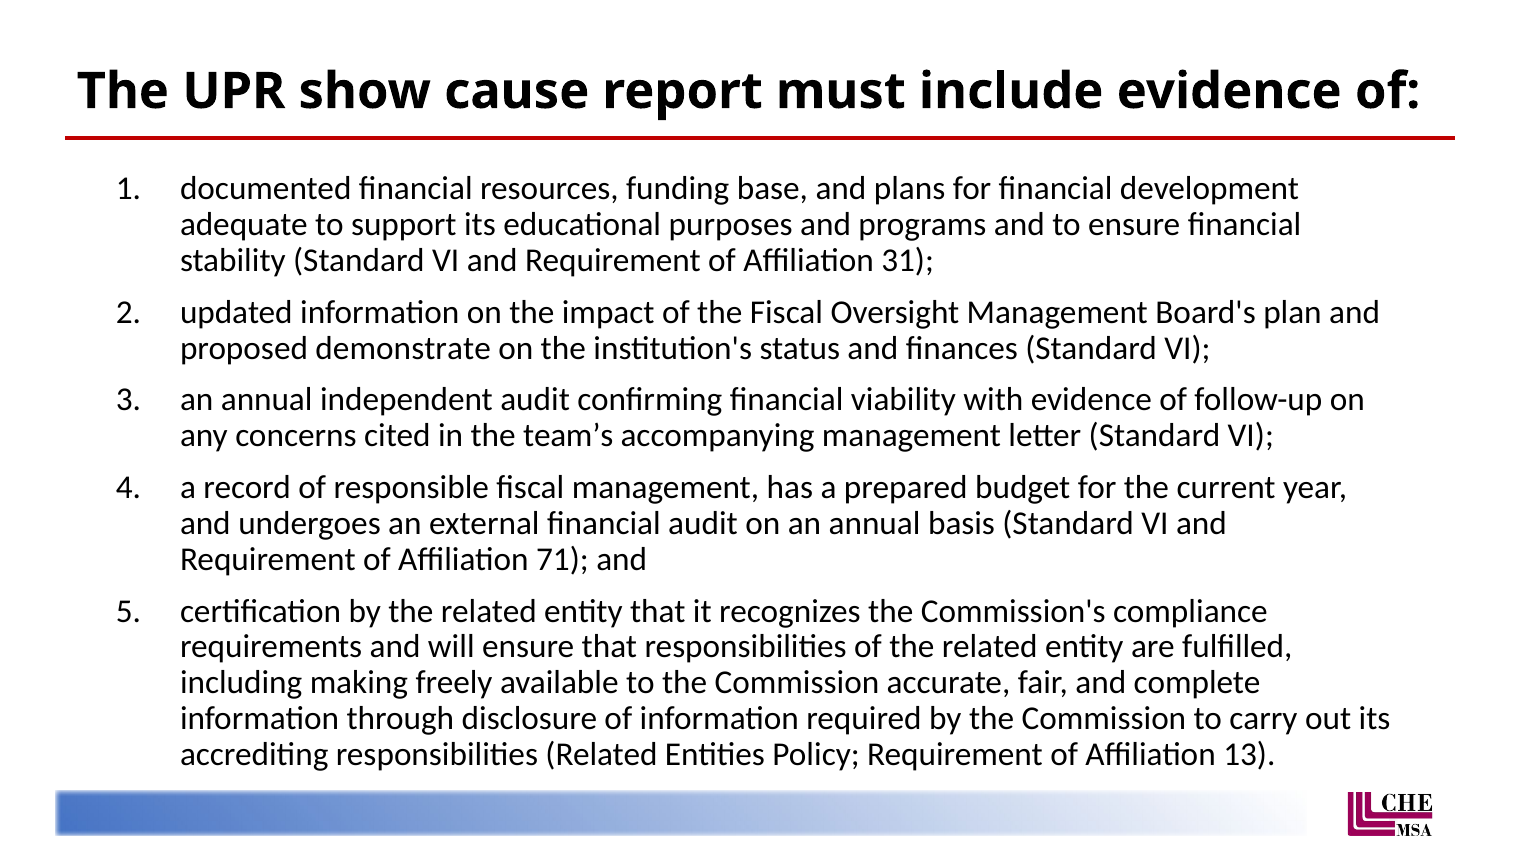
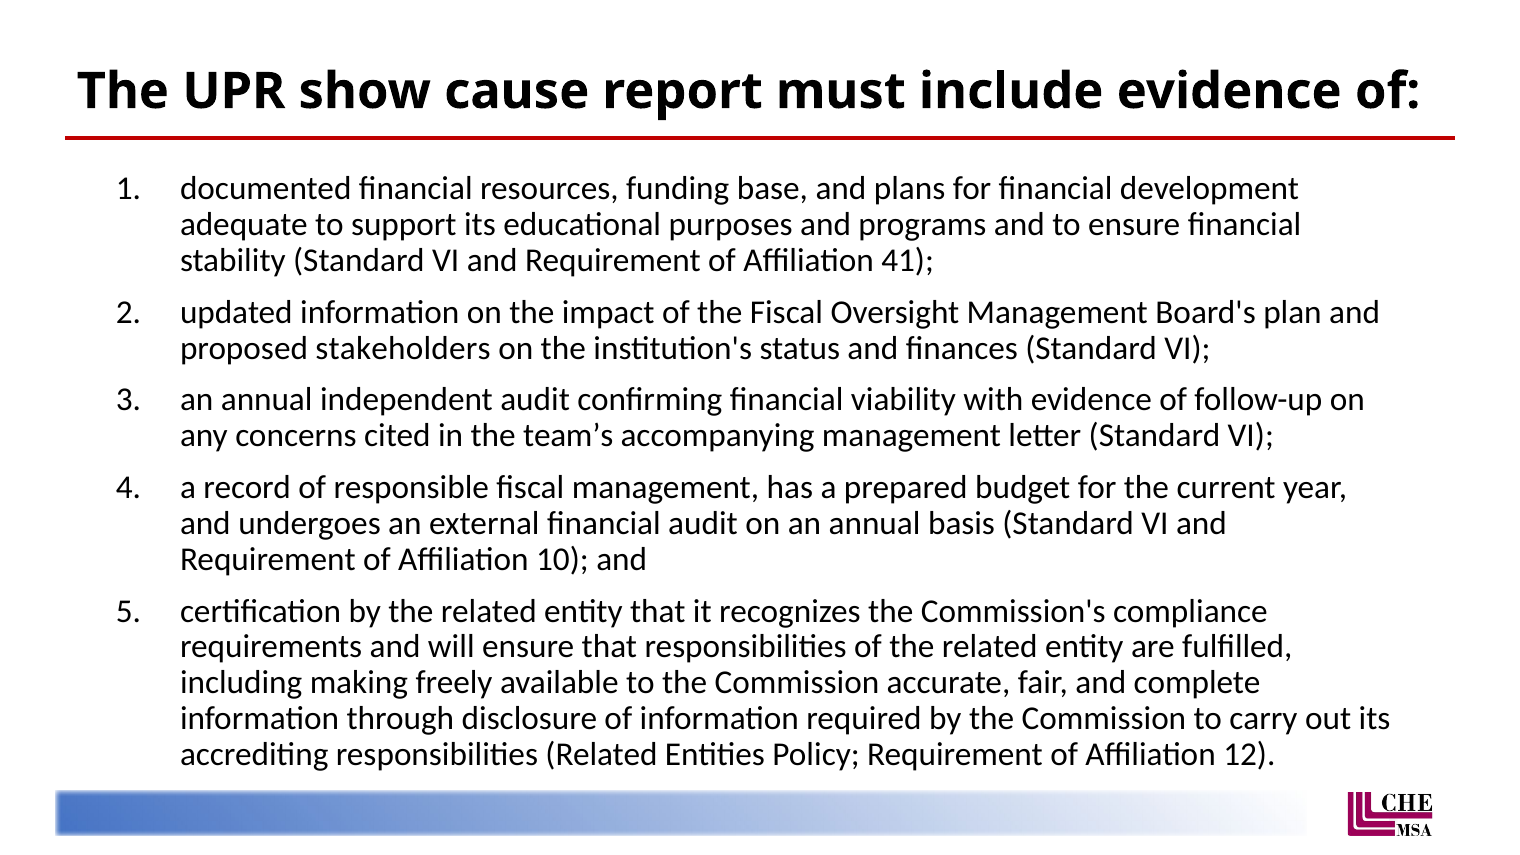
31: 31 -> 41 (908, 260)
demonstrate: demonstrate -> stakeholders (403, 348)
71: 71 -> 10 (562, 559)
13: 13 -> 12 (1249, 755)
